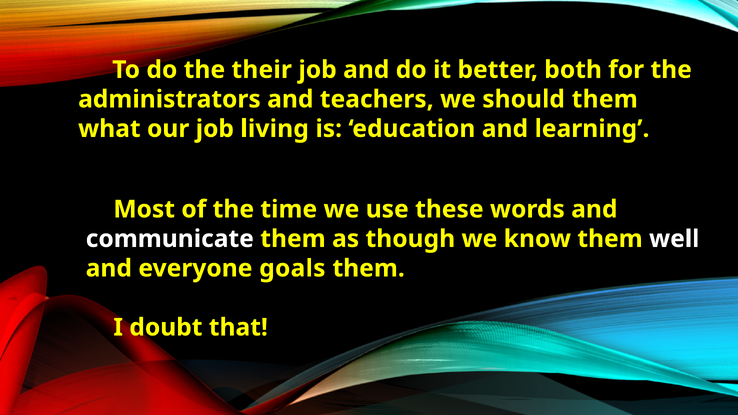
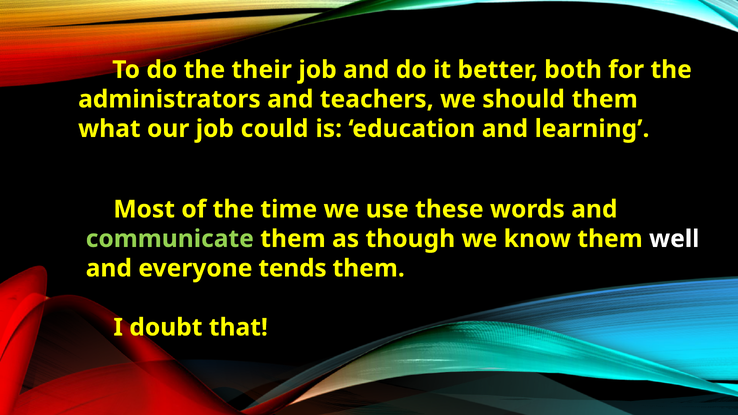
living: living -> could (275, 129)
communicate colour: white -> light green (170, 239)
goals: goals -> tends (293, 268)
